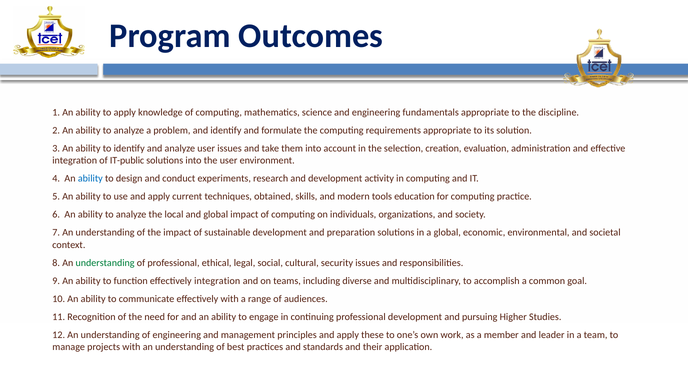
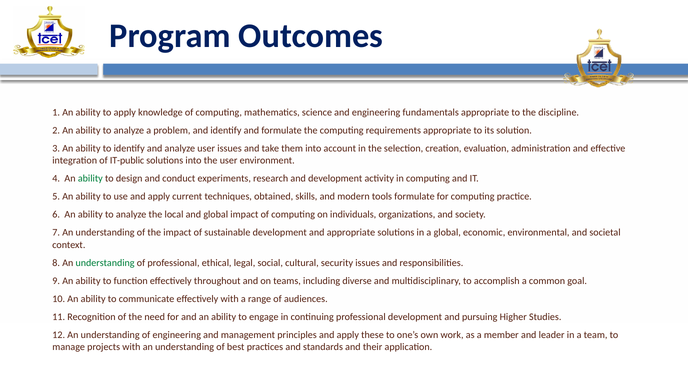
ability colour: blue -> green (90, 179)
tools education: education -> formulate (414, 197)
and preparation: preparation -> appropriate (351, 233)
effectively integration: integration -> throughout (217, 281)
